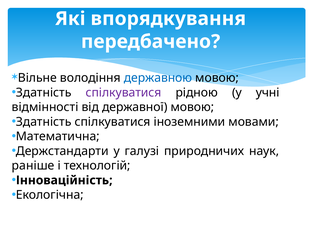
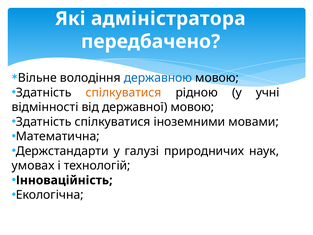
впорядкування: впорядкування -> адміністратора (168, 19)
спілкуватися colour: purple -> orange (124, 92)
раніше: раніше -> умовах (33, 165)
